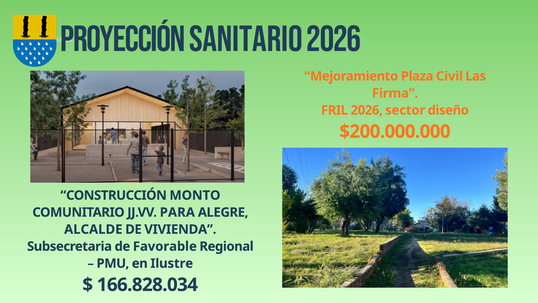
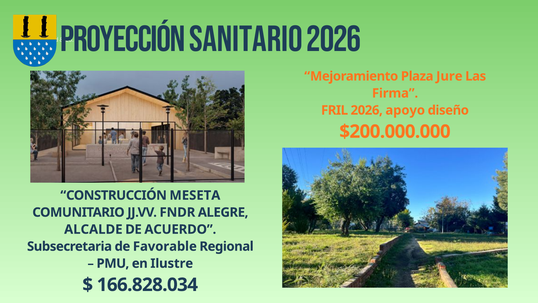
Civil: Civil -> Jure (449, 76)
sector: sector -> apoyo (405, 110)
MONTO: MONTO -> MESETA (195, 195)
PARA: PARA -> FNDR (177, 212)
VIVIENDA: VIVIENDA -> ACUERDO (180, 229)
